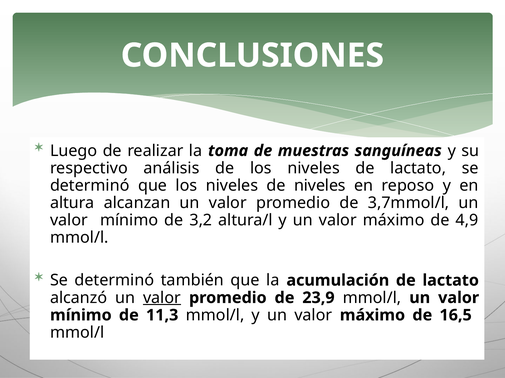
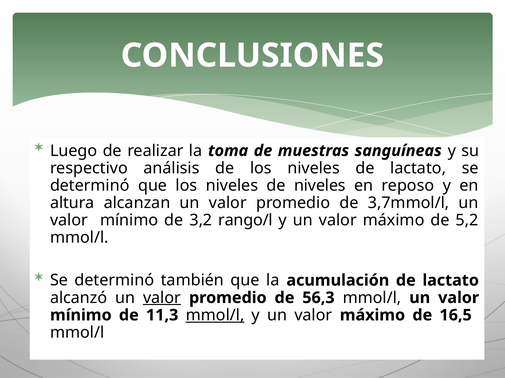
altura/l: altura/l -> rango/l (246, 221)
4,9: 4,9 -> 5,2 (467, 221)
23,9: 23,9 -> 56,3 (318, 298)
mmol/l underline: none -> present (215, 316)
